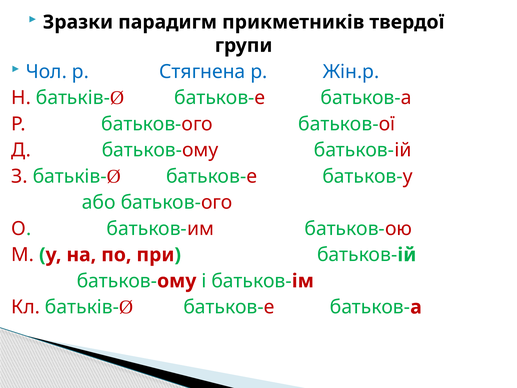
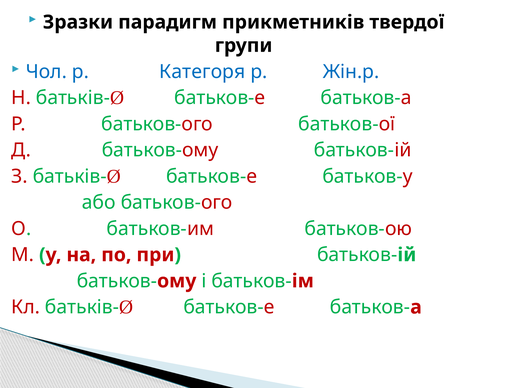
Стягнена: Стягнена -> Категоря (202, 72)
